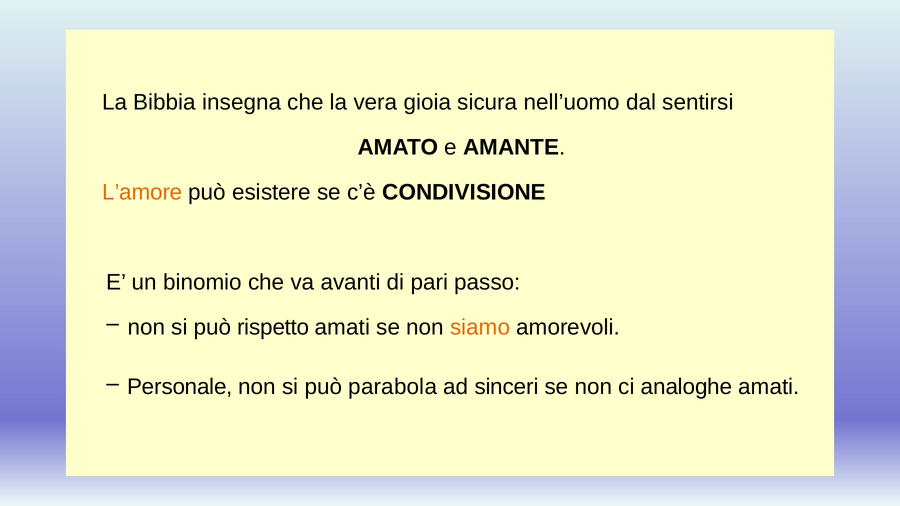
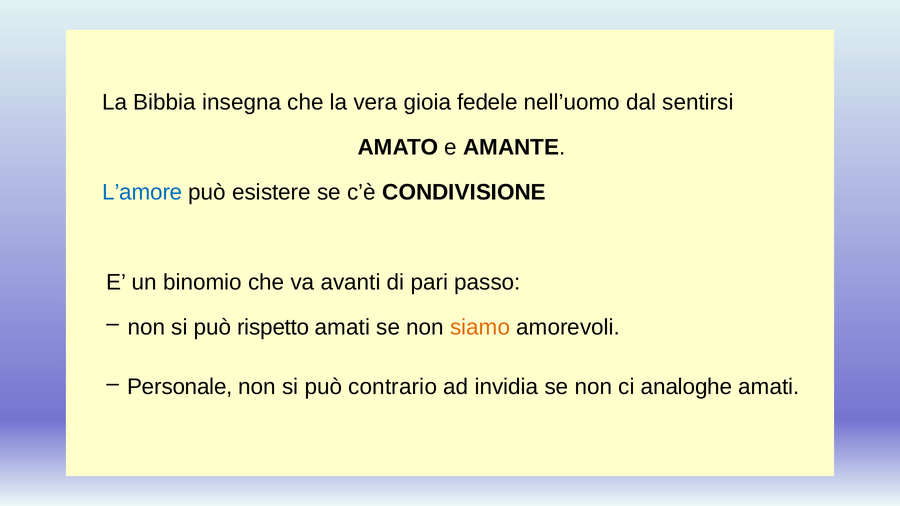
sicura: sicura -> fedele (487, 102)
L’amore colour: orange -> blue (142, 192)
parabola: parabola -> contrario (393, 387)
sinceri: sinceri -> invidia (506, 387)
